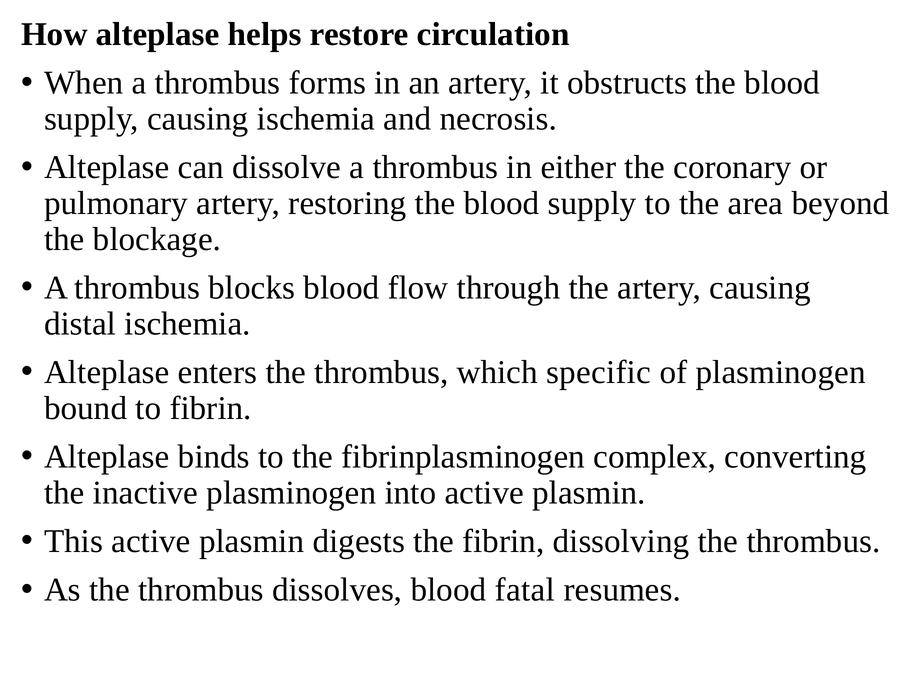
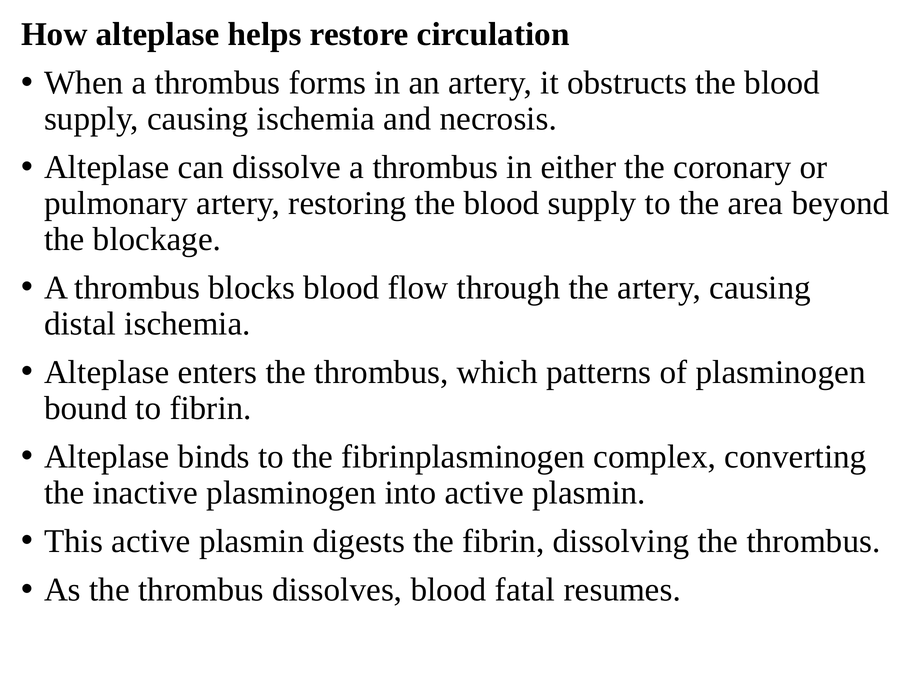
specific: specific -> patterns (599, 372)
